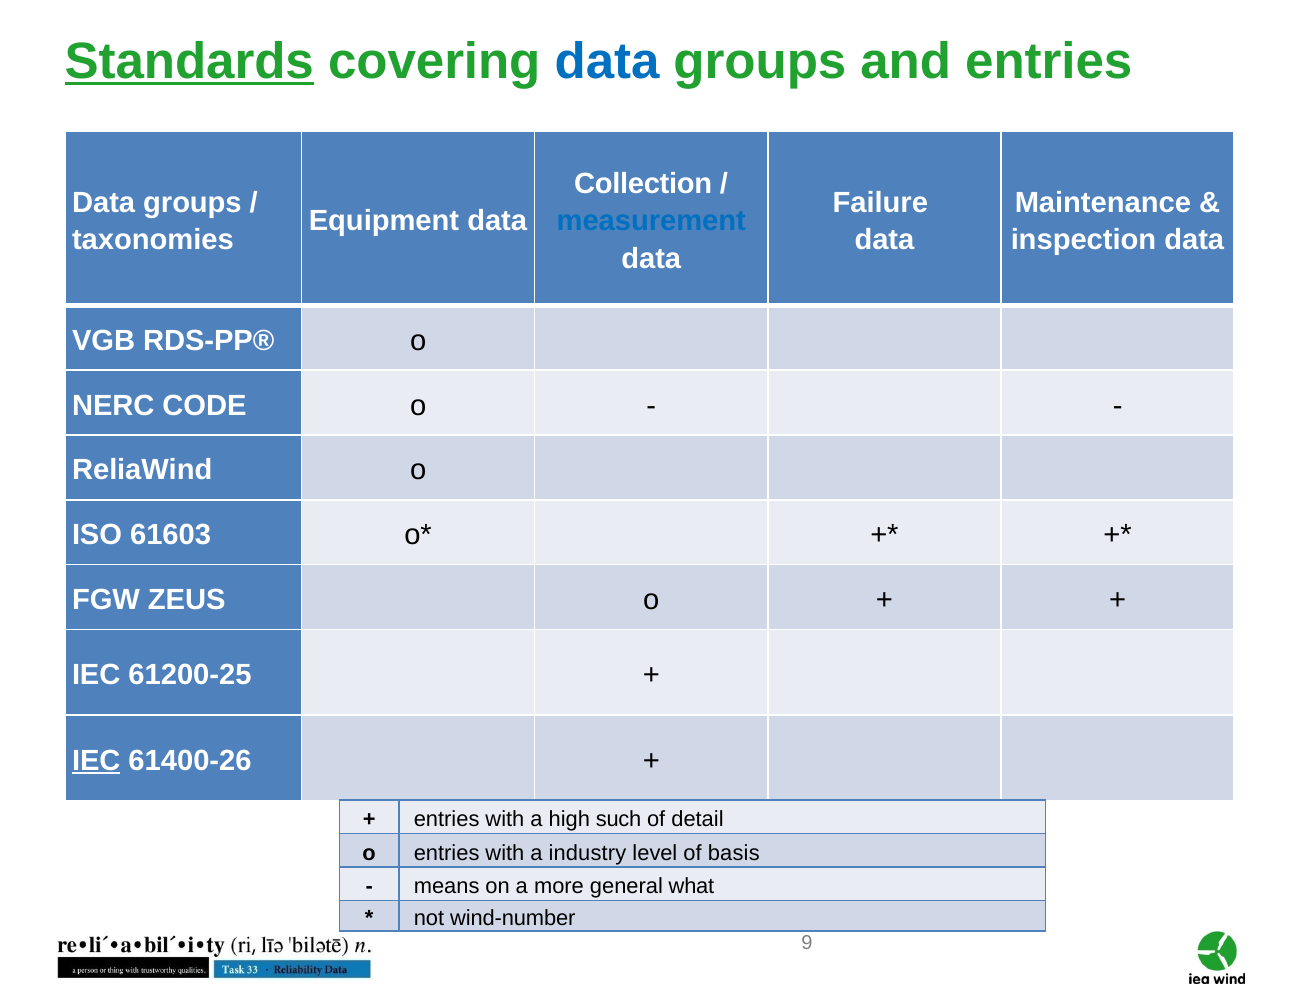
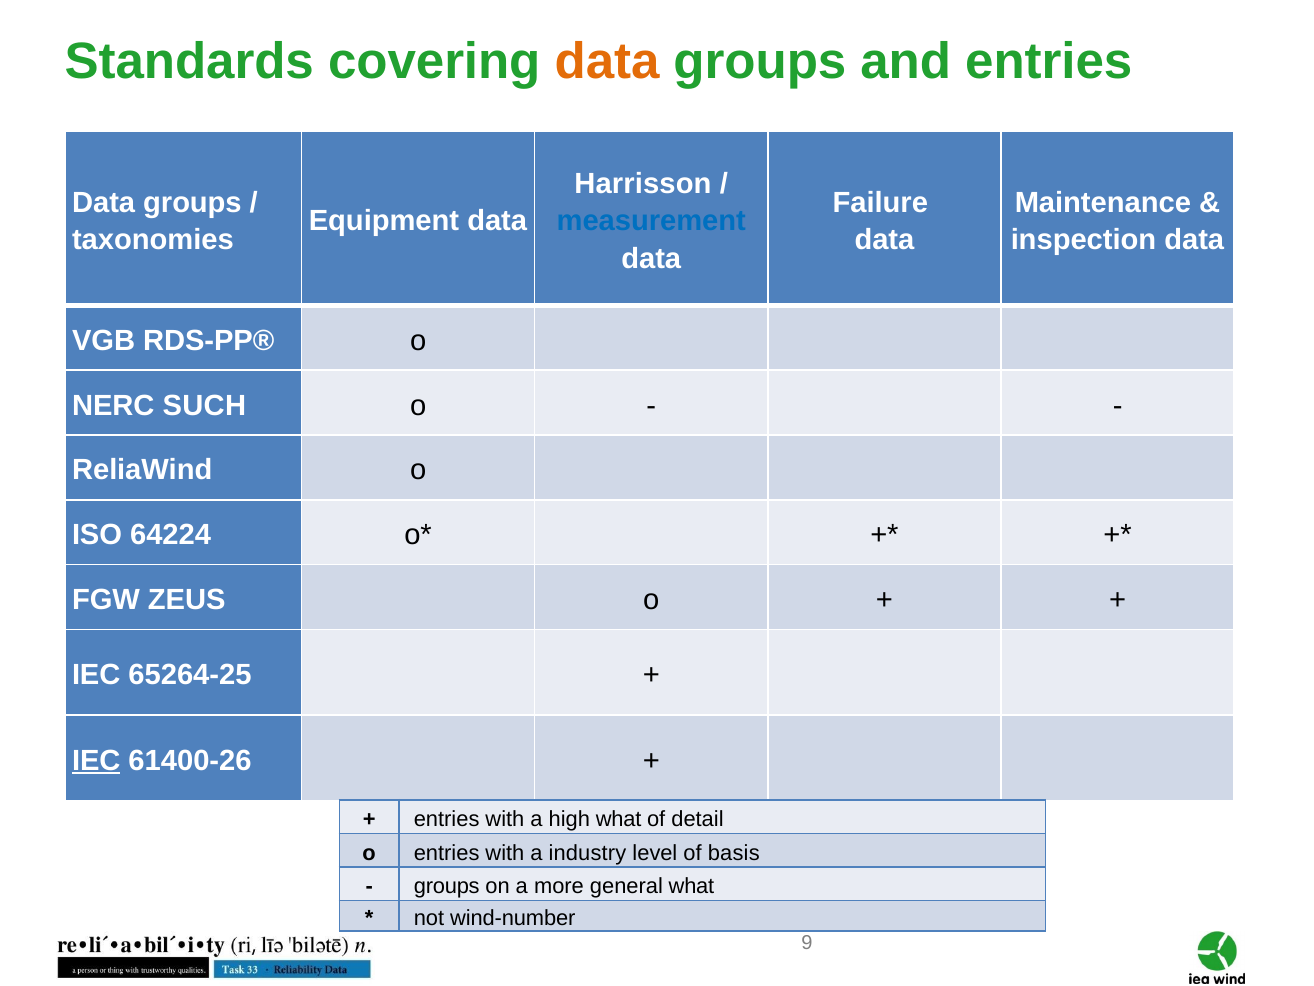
Standards underline: present -> none (189, 61)
data colour: blue -> orange (607, 61)
Collection: Collection -> Harrisson (643, 184)
CODE: CODE -> SUCH (204, 405)
61603: 61603 -> 64224 (171, 535)
61200-25: 61200-25 -> 65264-25 (190, 675)
high such: such -> what (619, 819)
means: means -> groups (447, 886)
